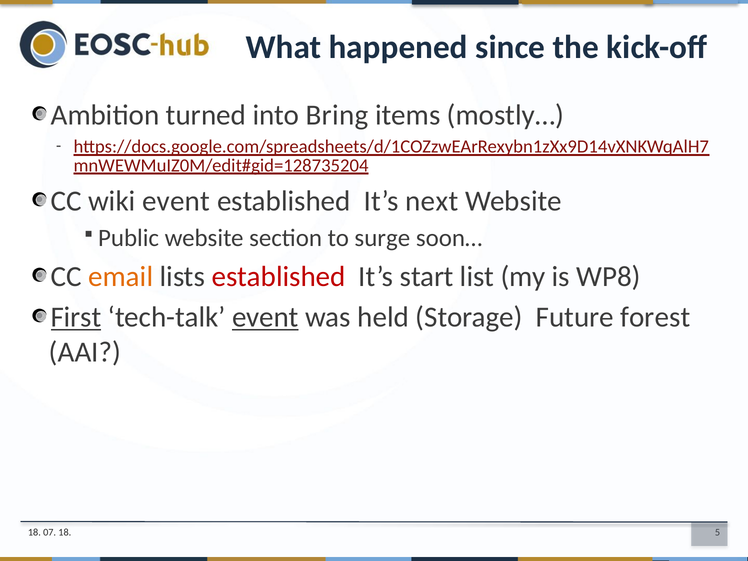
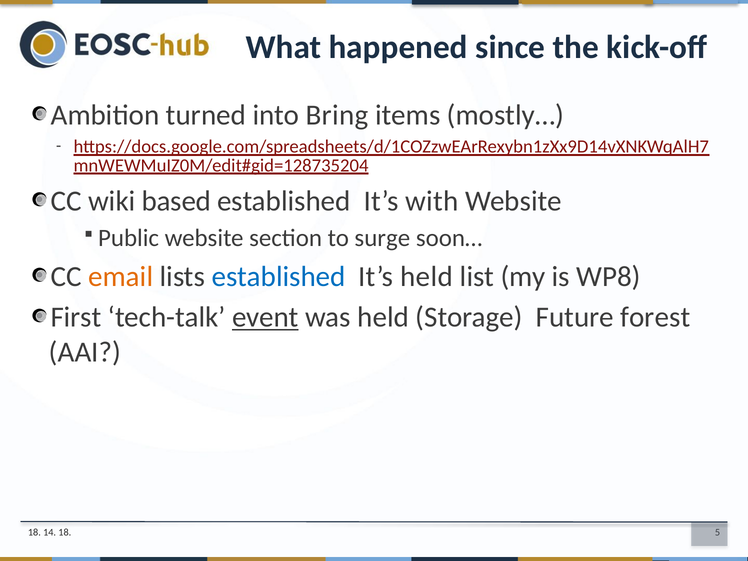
wiki event: event -> based (176, 201)
next: next -> with (432, 201)
established colour: red -> blue (279, 277)
It’s start: start -> held (427, 277)
First underline: present -> none (76, 317)
07: 07 -> 14 (50, 533)
